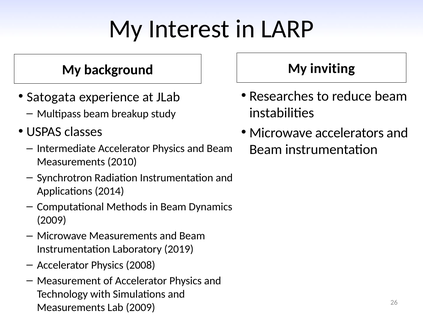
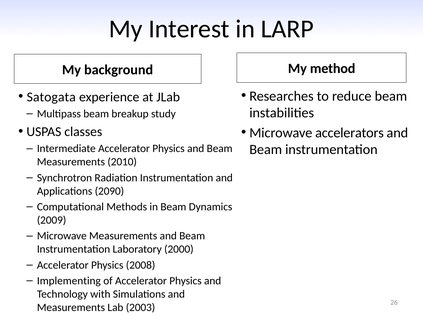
inviting: inviting -> method (333, 69)
2014: 2014 -> 2090 (109, 191)
2019: 2019 -> 2000 (179, 249)
Measurement: Measurement -> Implementing (69, 281)
Lab 2009: 2009 -> 2003 (141, 308)
